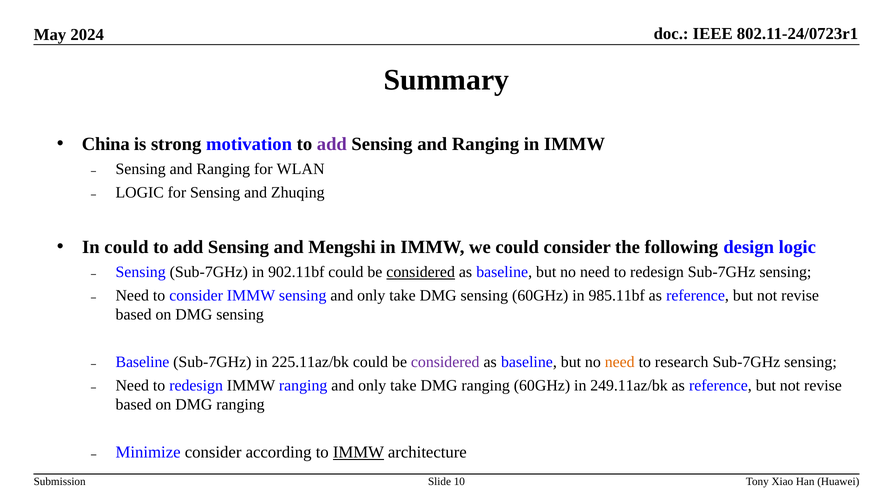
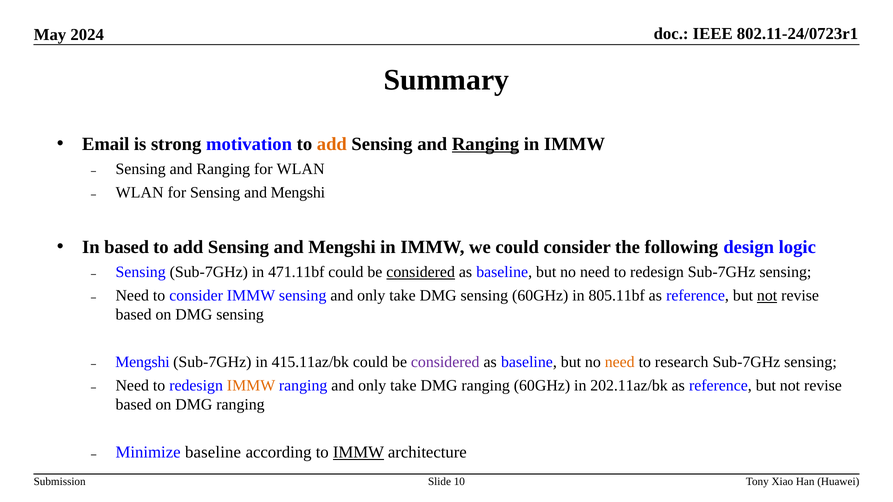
China: China -> Email (106, 144)
add colour: purple -> orange (332, 144)
Ranging underline: none -> present (486, 144)
LOGIC: LOGIC -> WLAN (140, 193)
for Sensing and Zhuqing: Zhuqing -> Mengshi (298, 193)
In could: could -> based (127, 247)
902.11bf: 902.11bf -> 471.11bf (296, 272)
985.11bf: 985.11bf -> 805.11bf (617, 296)
not underline: none -> present (767, 296)
Baseline: Baseline -> Mengshi (143, 362)
225.11az/bk: 225.11az/bk -> 415.11az/bk (310, 362)
IMMW colour: black -> orange (251, 386)
249.11az/bk: 249.11az/bk -> 202.11az/bk (629, 386)
Minimize consider: consider -> baseline (213, 453)
